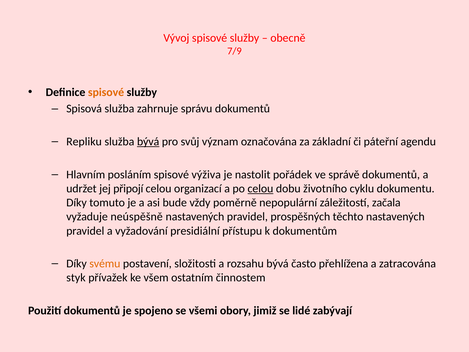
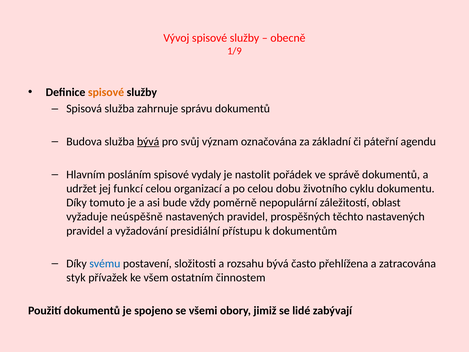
7/9: 7/9 -> 1/9 (234, 51)
Repliku: Repliku -> Budova (84, 142)
výživa: výživa -> vydaly (206, 174)
připojí: připojí -> funkcí (128, 188)
celou underline: present -> none (260, 188)
začala: začala -> oblast (386, 202)
svému colour: orange -> blue (105, 263)
